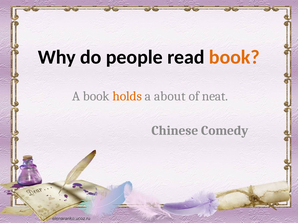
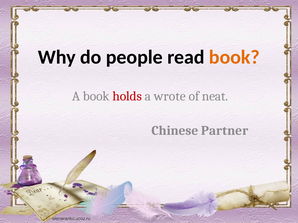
holds colour: orange -> red (127, 96)
about: about -> wrote (170, 96)
Comedy: Comedy -> Partner (225, 131)
